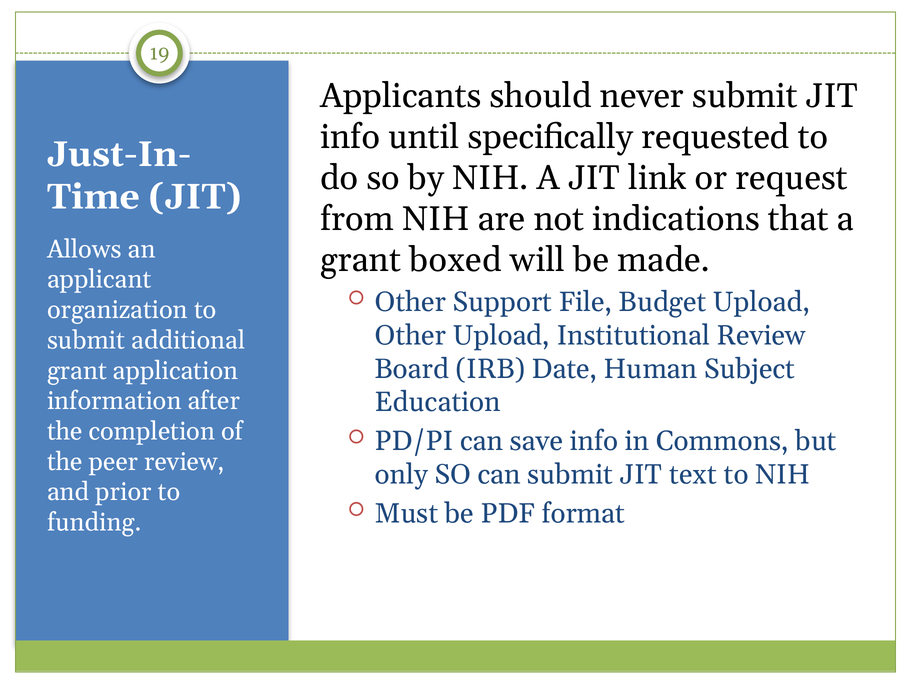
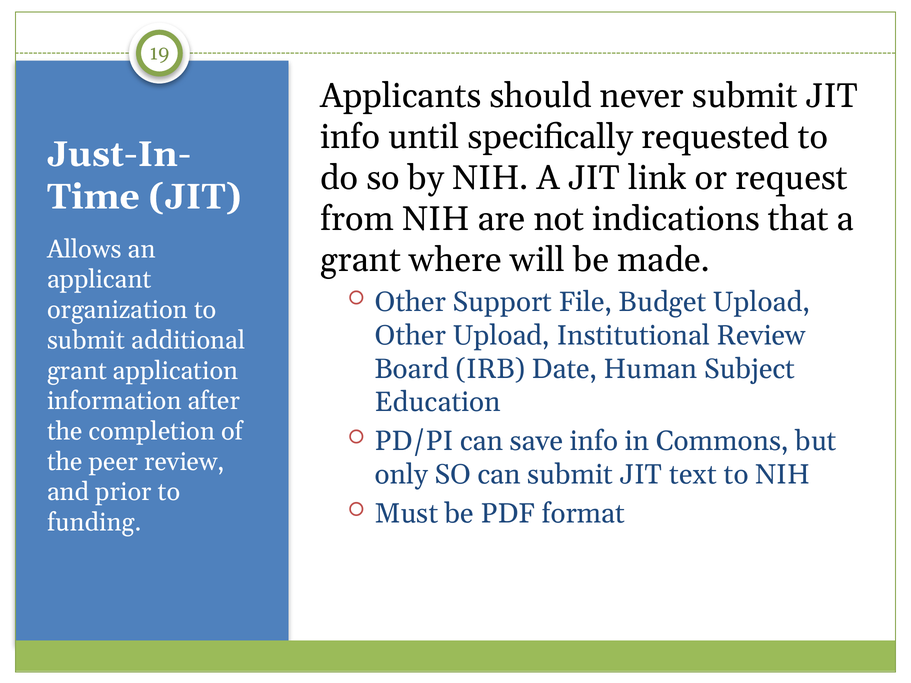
boxed: boxed -> where (456, 260)
